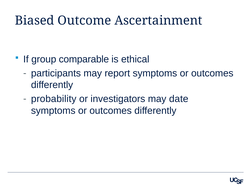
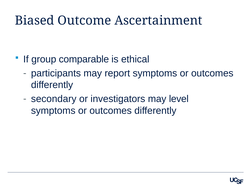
probability: probability -> secondary (54, 98)
date: date -> level (179, 98)
